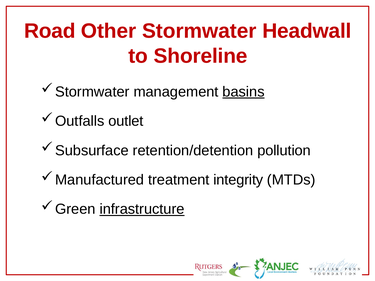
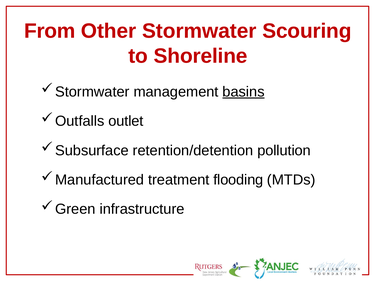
Road: Road -> From (50, 31)
Headwall: Headwall -> Scouring (307, 31)
integrity: integrity -> flooding (238, 180)
infrastructure underline: present -> none (142, 209)
